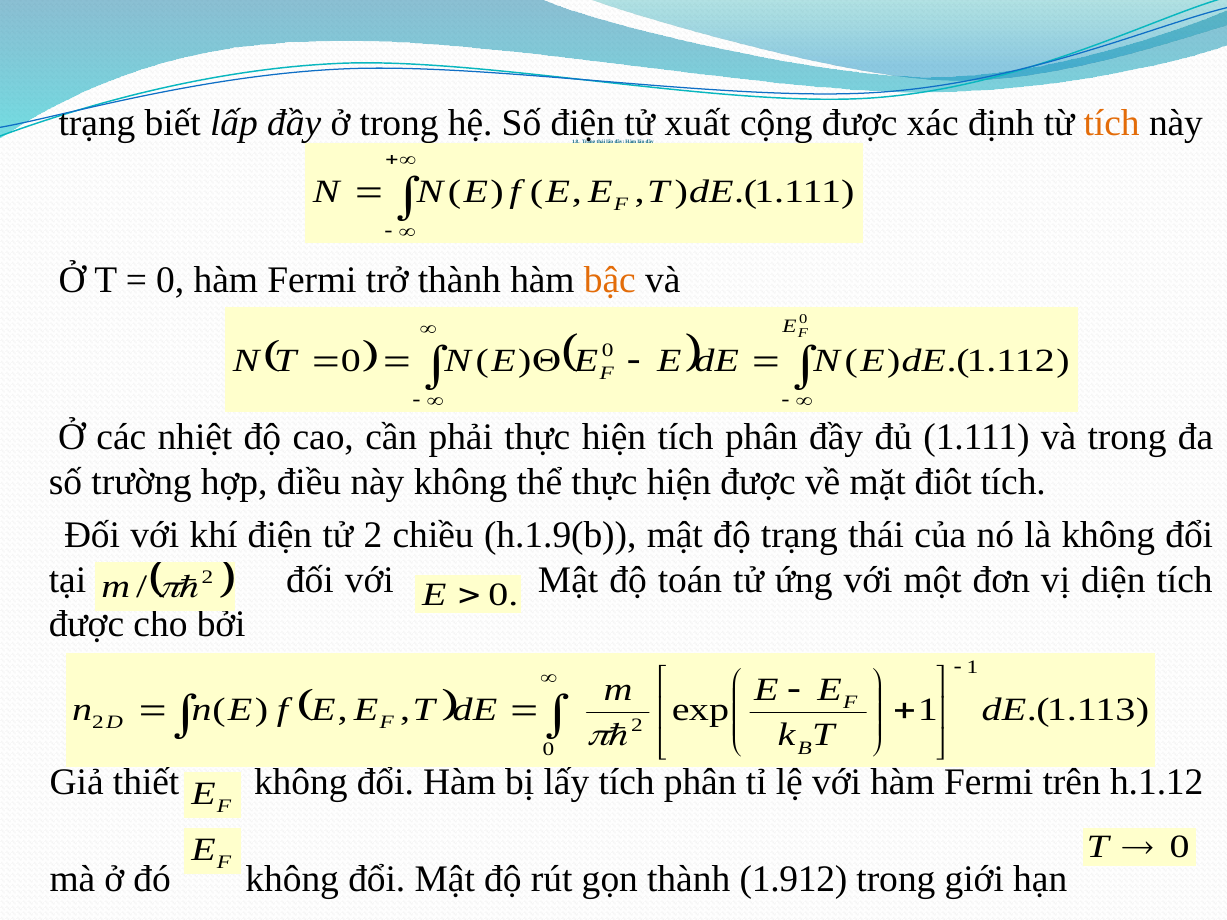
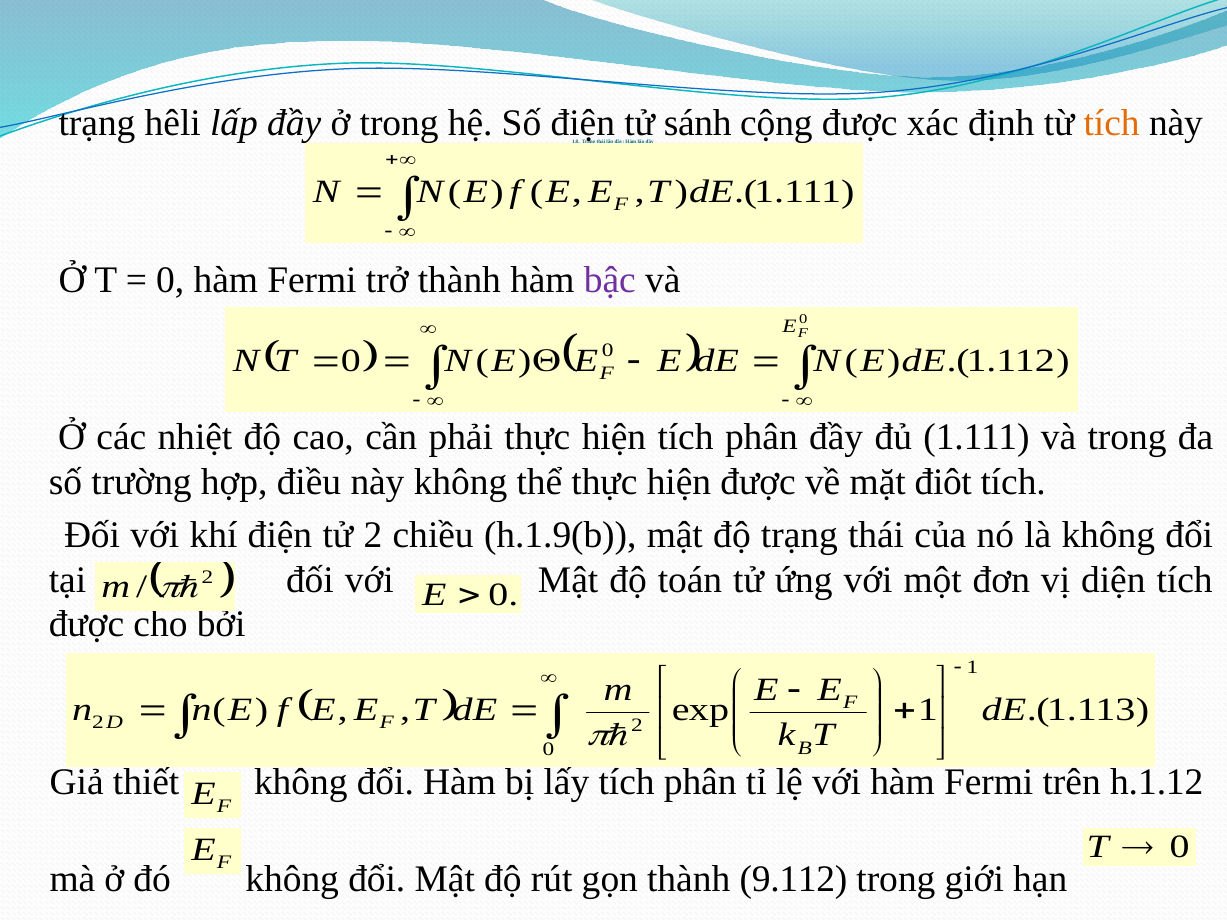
biết: biết -> hêli (173, 123)
xuất: xuất -> sánh (698, 123)
bậc colour: orange -> purple (610, 280)
1.912: 1.912 -> 9.112 (793, 879)
